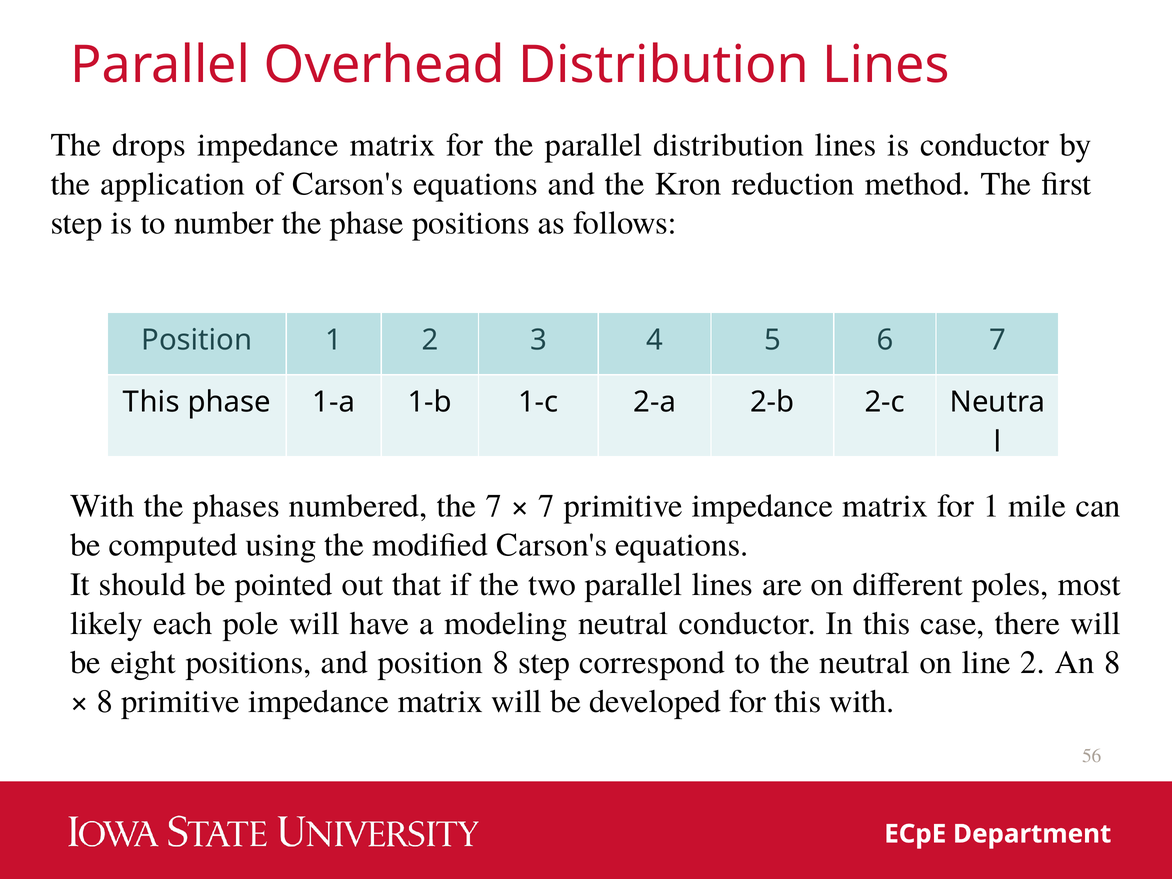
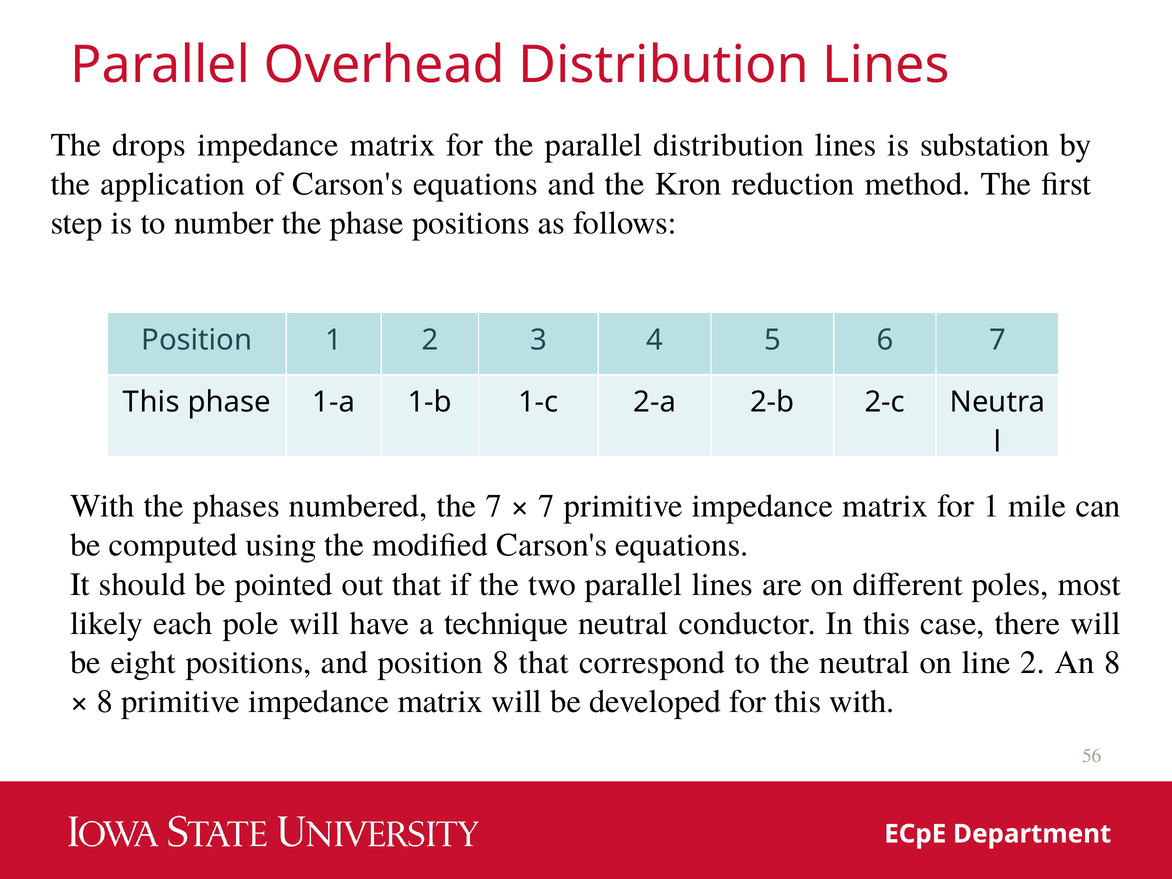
is conductor: conductor -> substation (985, 145)
modeling: modeling -> technique (506, 623)
8 step: step -> that (544, 662)
